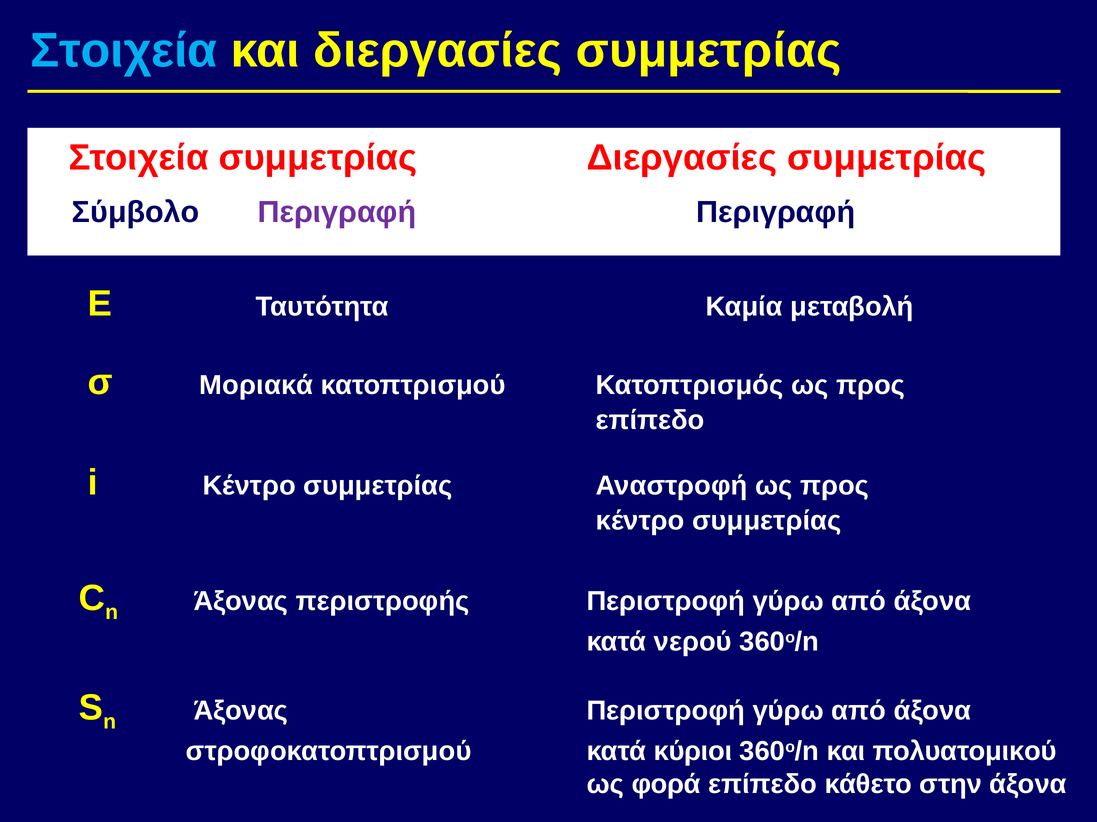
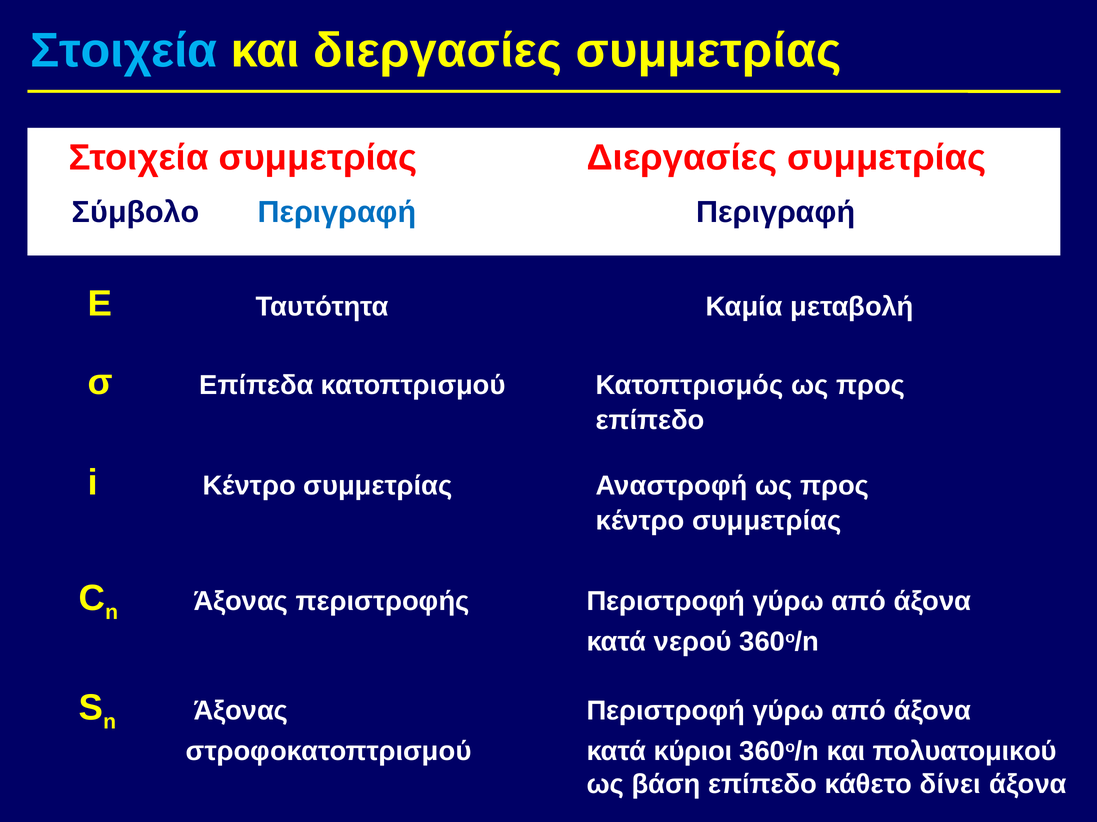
Περιγραφή colour: purple -> blue (337, 212)
Μοριακά: Μοριακά -> Επίπεδα (256, 386)
φορά: φορά -> βάση (666, 785)
στην: στην -> δίνει (950, 785)
